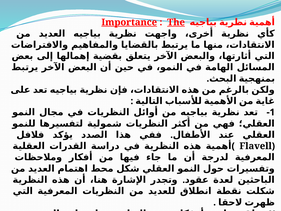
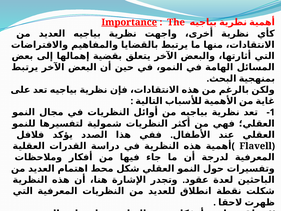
The underline: present -> none (176, 22)
